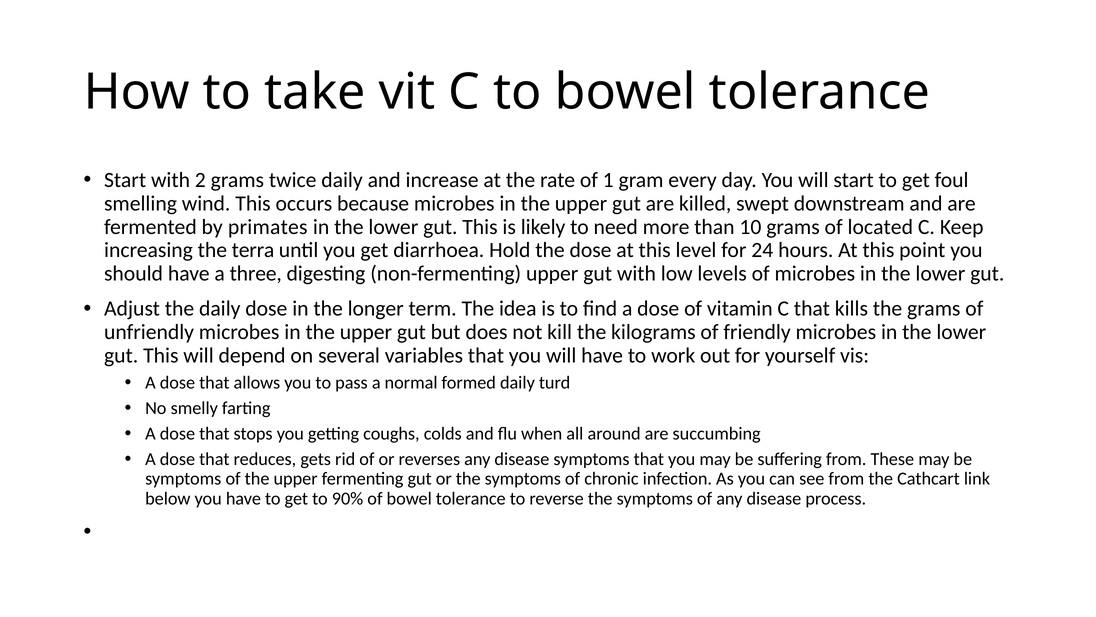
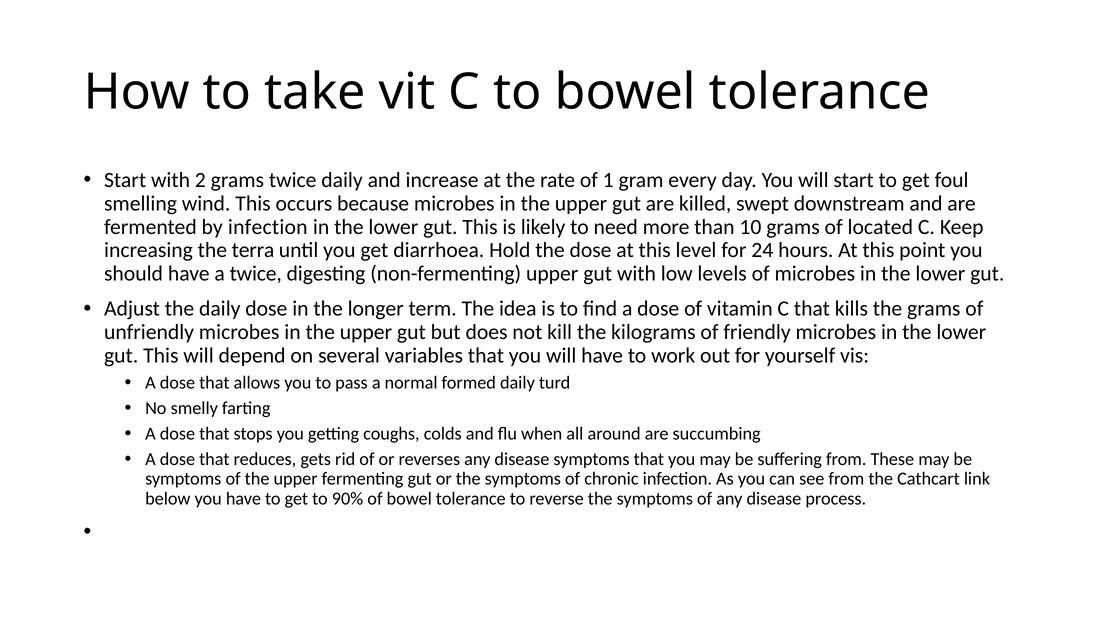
by primates: primates -> infection (268, 227)
a three: three -> twice (256, 274)
